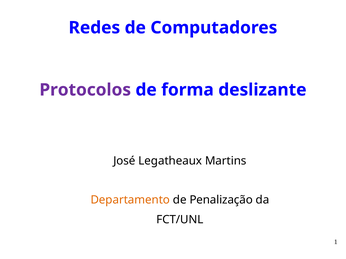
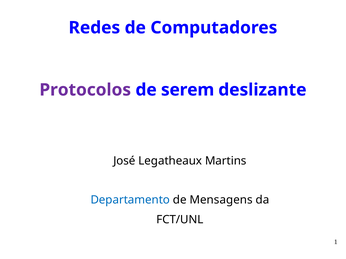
forma: forma -> serem (188, 90)
Departamento colour: orange -> blue (130, 200)
Penalização: Penalização -> Mensagens (221, 200)
